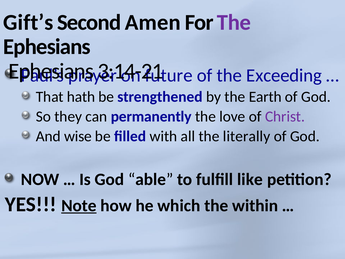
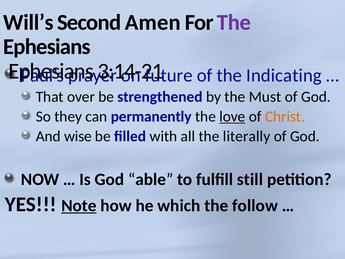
Gift’s: Gift’s -> Will’s (28, 22)
Exceeding: Exceeding -> Indicating (284, 75)
hath: hath -> over (81, 97)
Earth: Earth -> Must (265, 97)
love underline: none -> present (232, 116)
Christ colour: purple -> orange (285, 116)
like: like -> still (250, 179)
within: within -> follow (255, 205)
